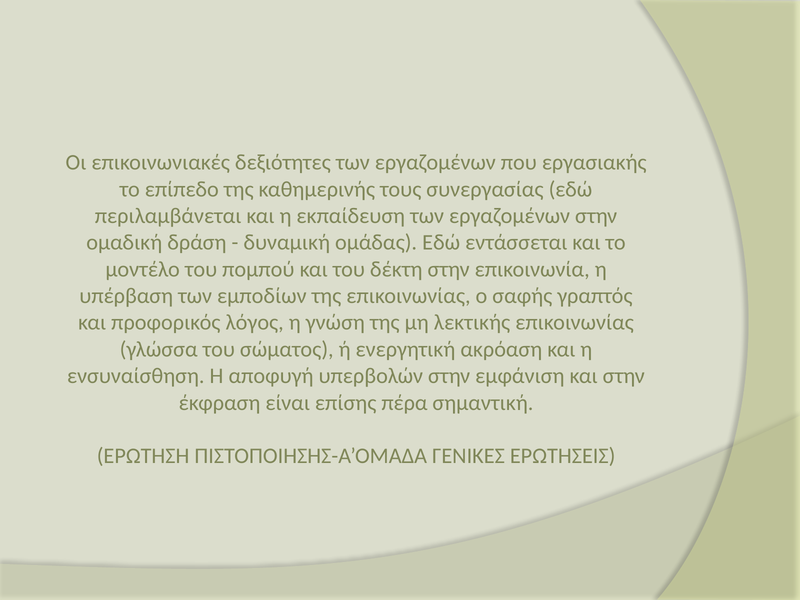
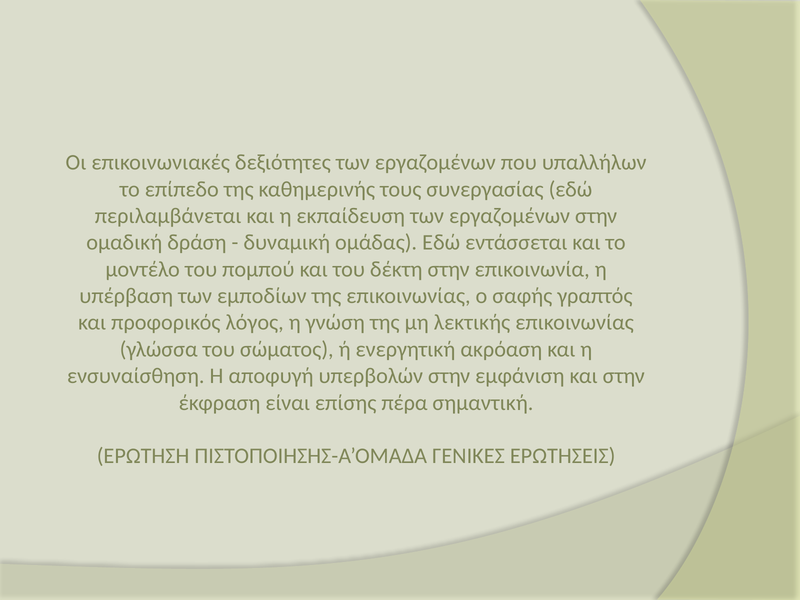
εργασιακής: εργασιακής -> υπαλλήλων (594, 163)
